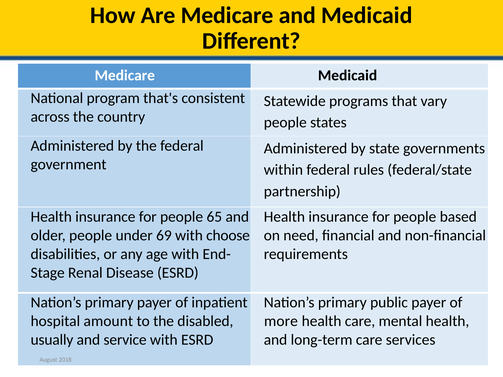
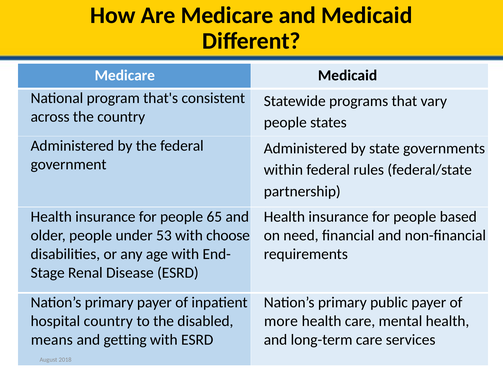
69: 69 -> 53 (164, 235)
hospital amount: amount -> country (108, 321)
usually: usually -> means (52, 340)
and service: service -> getting (125, 340)
